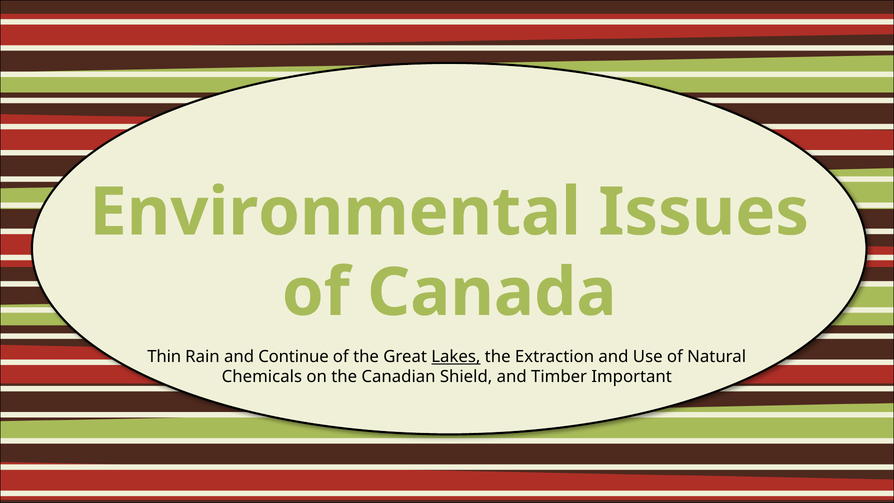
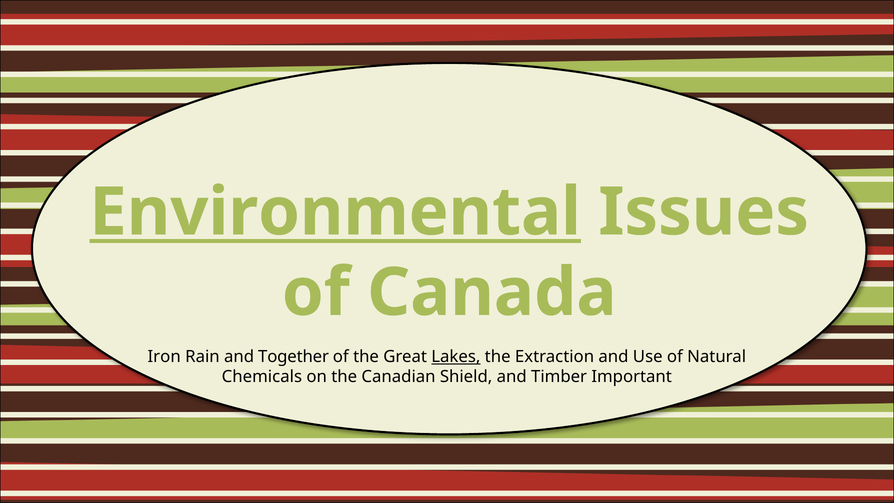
Environmental underline: none -> present (335, 212)
Thin: Thin -> Iron (164, 357)
Continue: Continue -> Together (294, 357)
